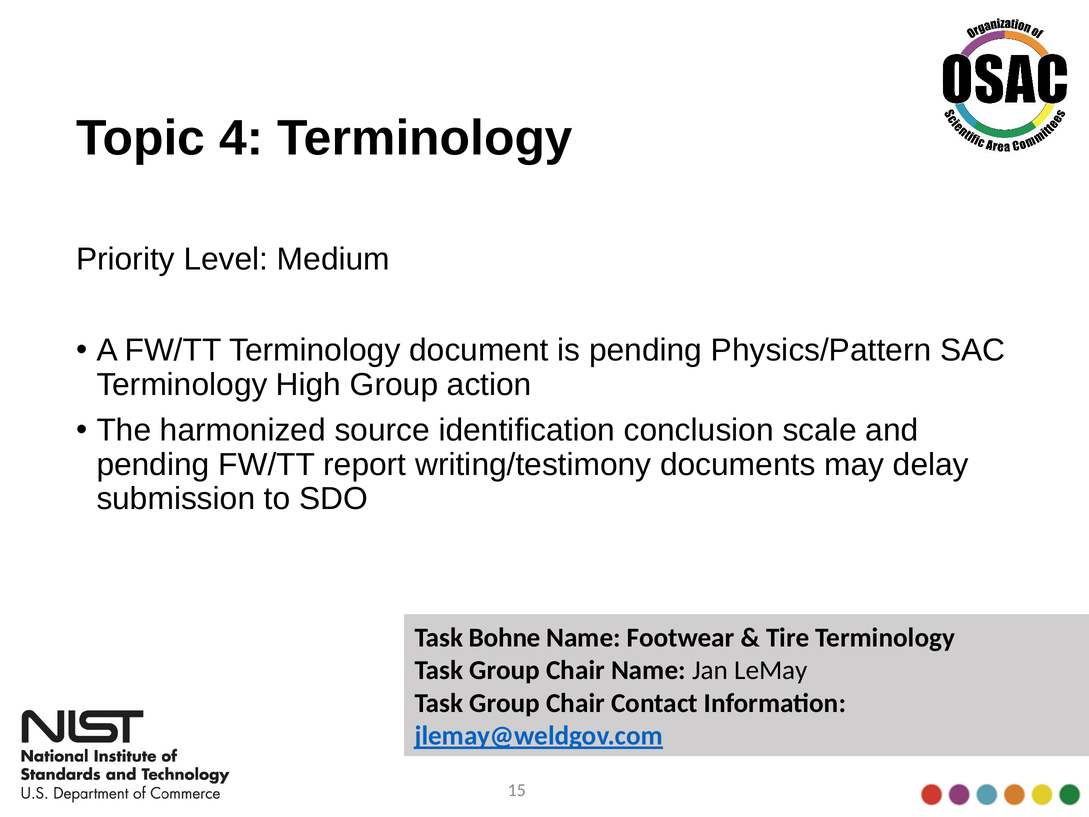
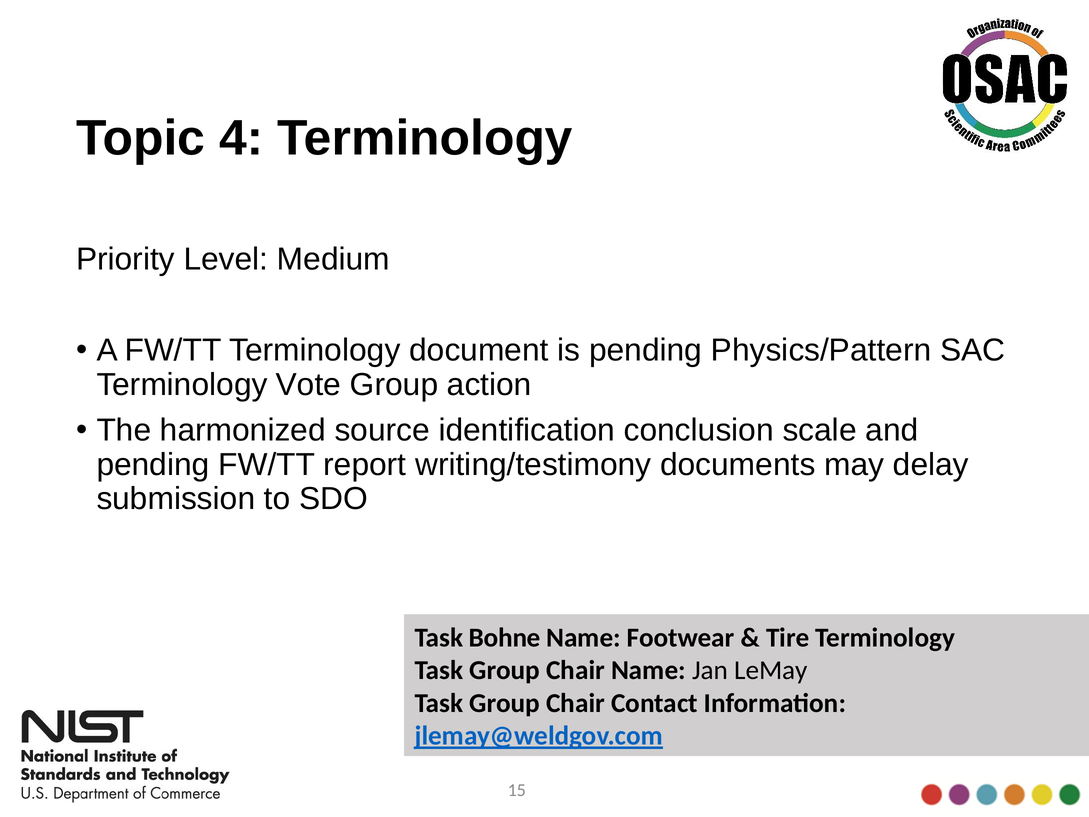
High: High -> Vote (308, 385)
